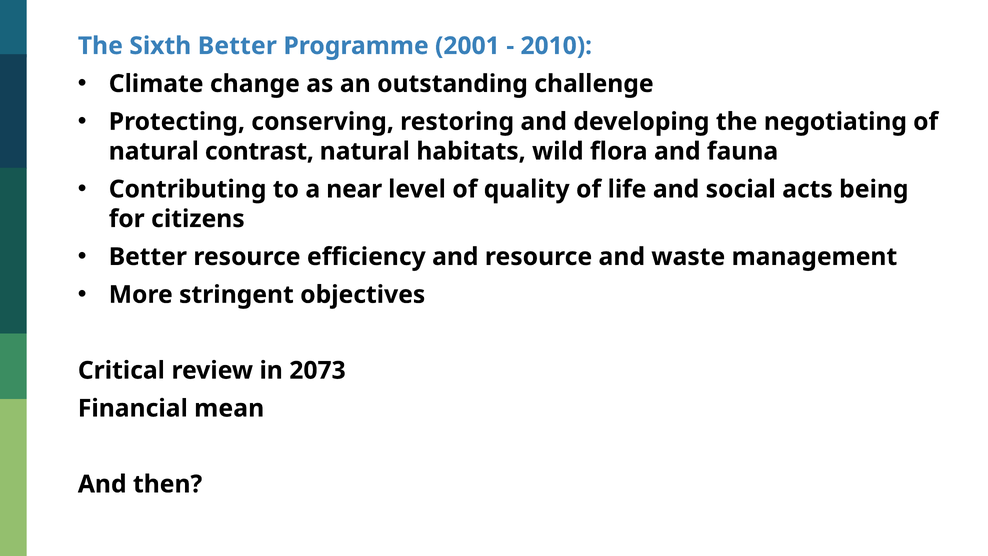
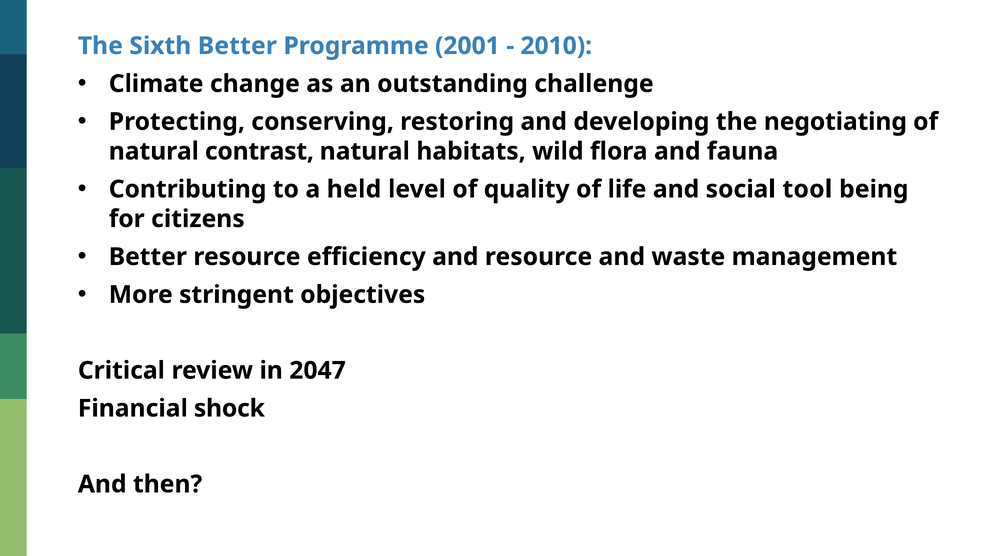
near: near -> held (354, 189)
acts: acts -> tool (807, 189)
2073: 2073 -> 2047 (318, 370)
mean: mean -> shock (229, 408)
